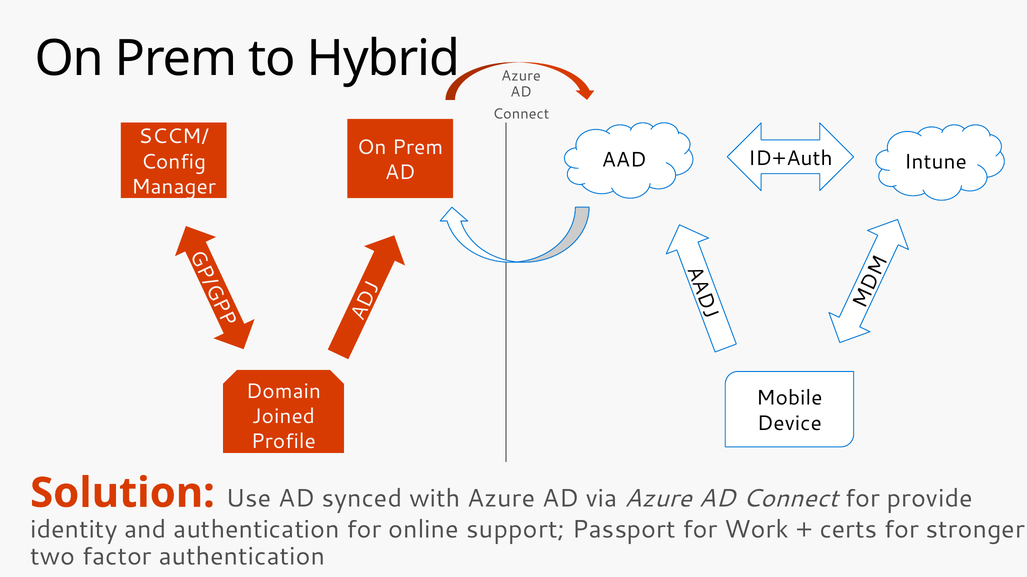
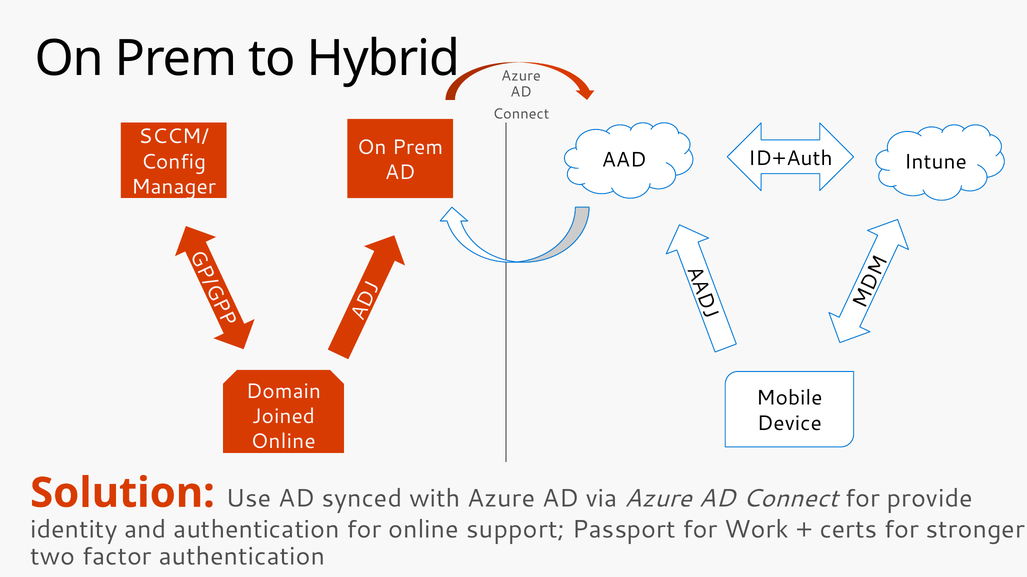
Profile: Profile -> Online (283, 442)
